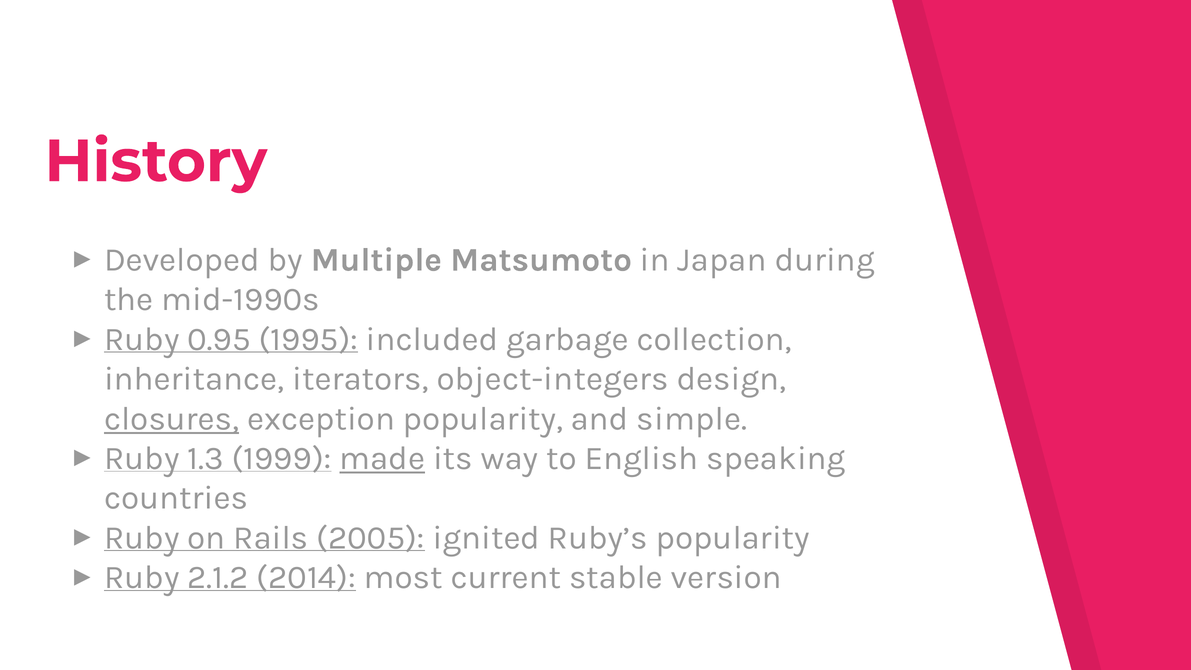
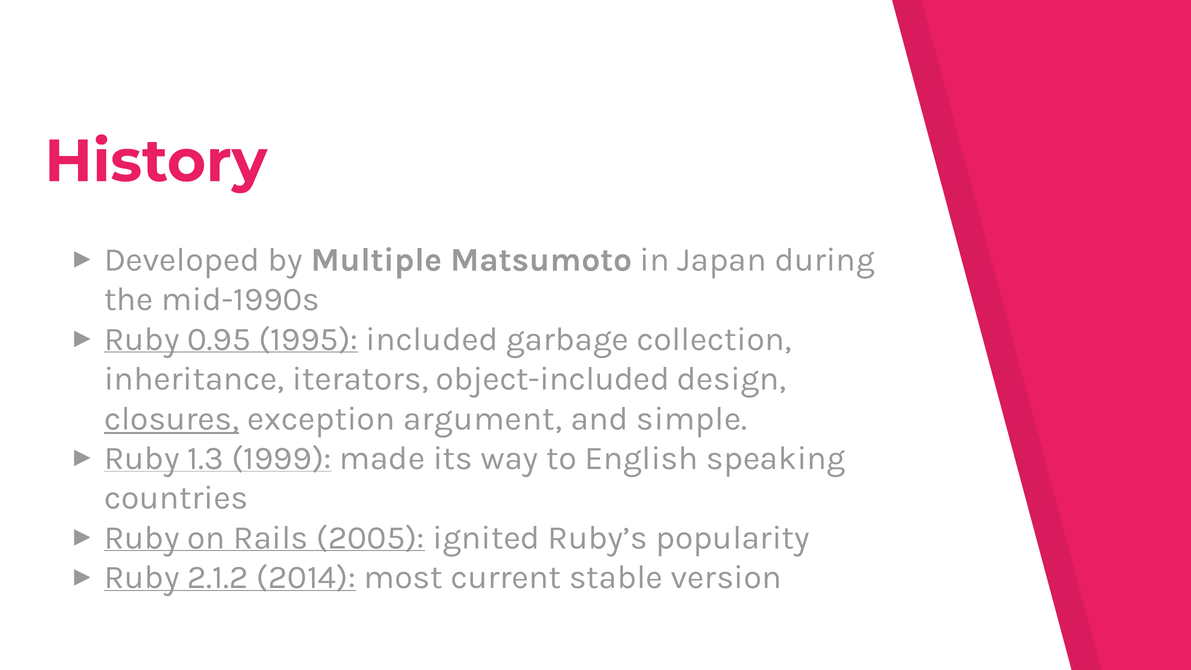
object-integers: object-integers -> object-included (553, 379)
exception popularity: popularity -> argument (483, 419)
made underline: present -> none (382, 458)
